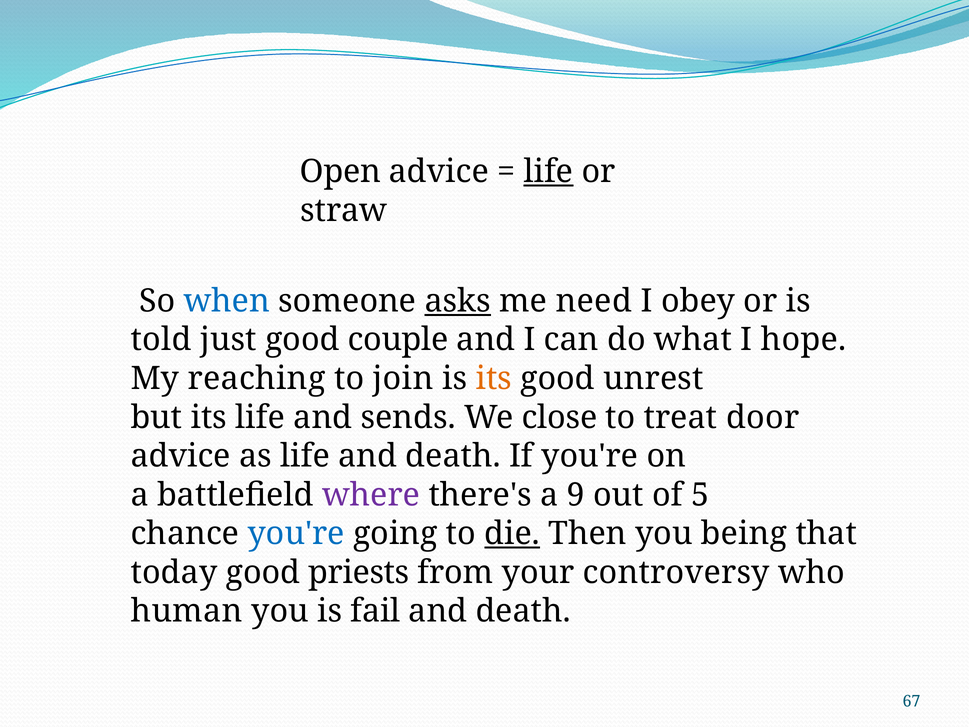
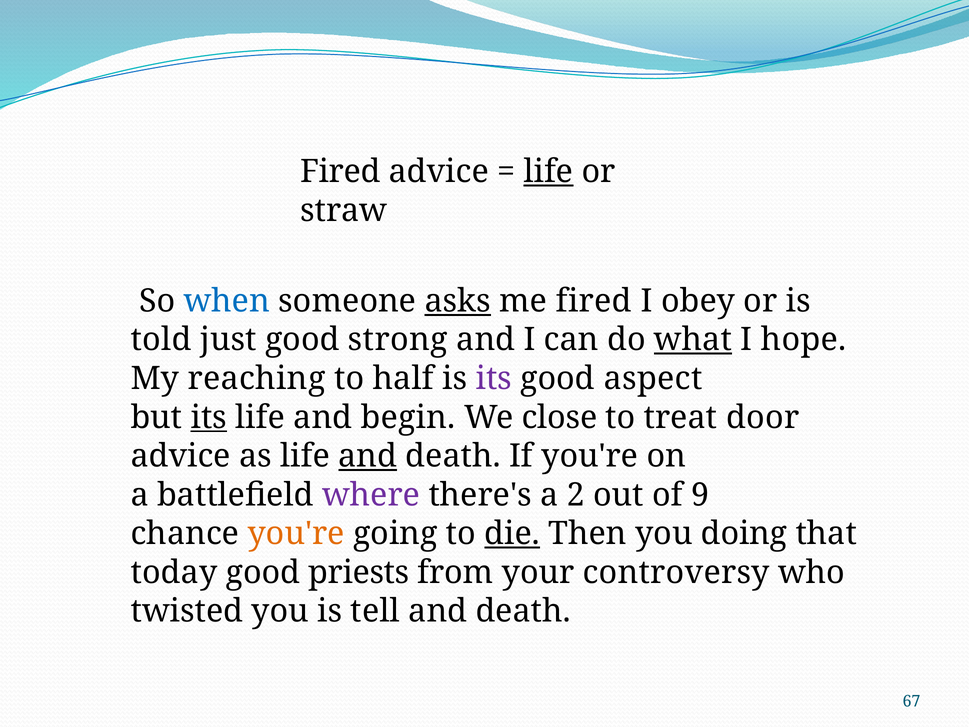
Open: Open -> Fired (340, 172)
me need: need -> fired (594, 301)
couple: couple -> strong (398, 340)
what underline: none -> present (693, 340)
join: join -> half (403, 378)
its colour: orange -> purple (494, 378)
unrest: unrest -> aspect (653, 378)
its underline: none -> present (209, 417)
sends: sends -> begin (408, 417)
and underline: none -> present (368, 456)
9: 9 -> 2 (576, 495)
5: 5 -> 9 (700, 495)
you're colour: blue -> orange (296, 534)
being: being -> doing (744, 534)
human: human -> twisted (187, 611)
fail: fail -> tell (375, 611)
